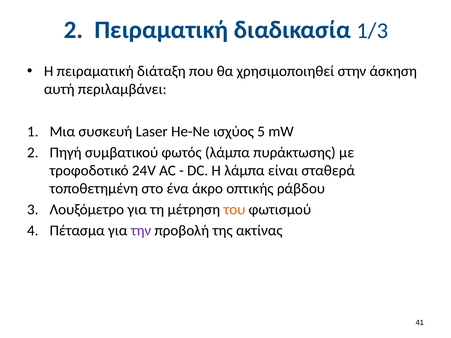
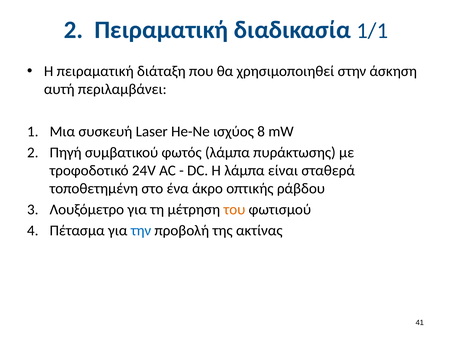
1/3: 1/3 -> 1/1 (372, 31)
5: 5 -> 8 (261, 131)
την colour: purple -> blue (141, 231)
